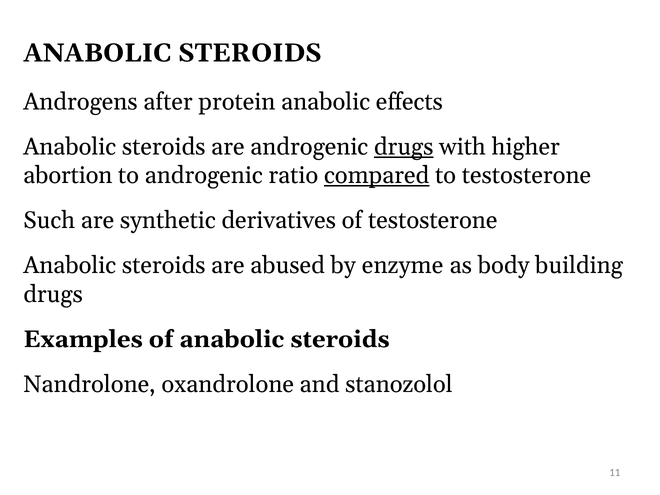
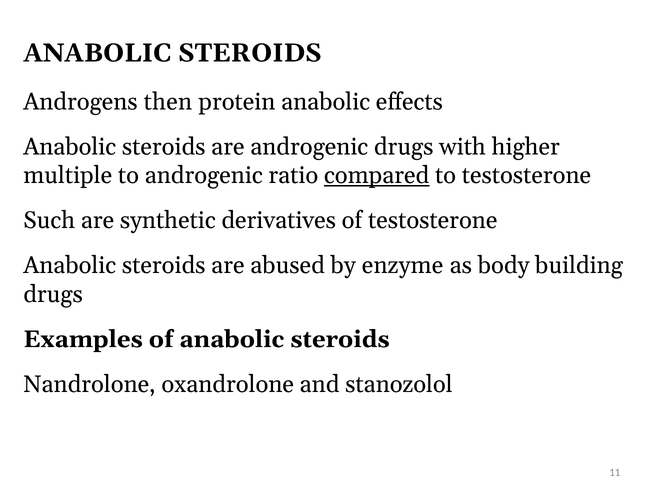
after: after -> then (168, 102)
drugs underline: present -> none (404, 147)
abortion: abortion -> multiple (68, 175)
